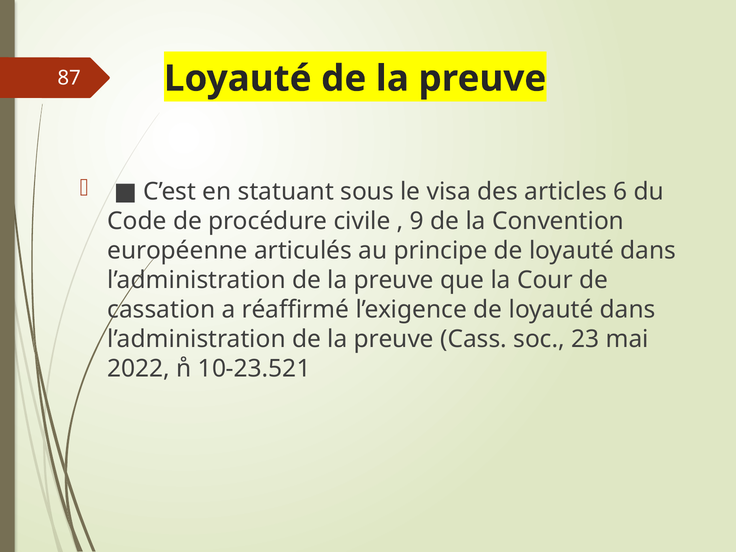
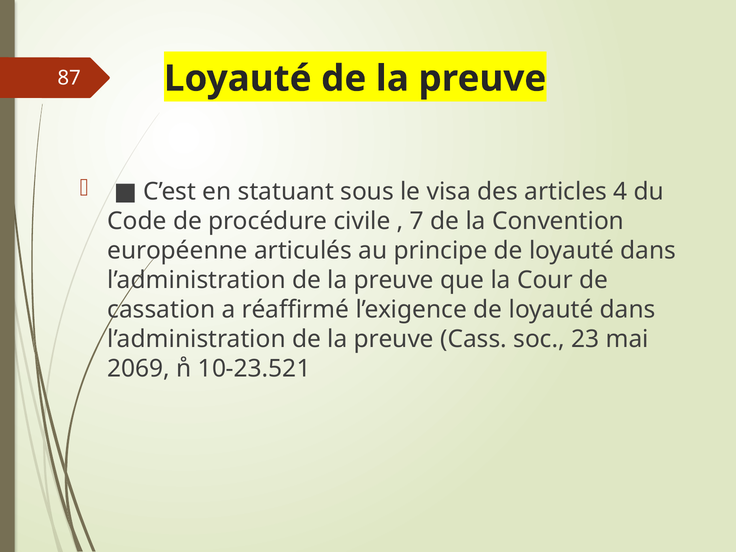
6: 6 -> 4 (620, 192)
9: 9 -> 7 (417, 221)
2022: 2022 -> 2069 (139, 369)
